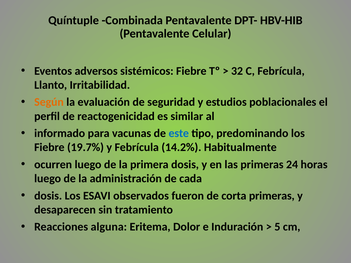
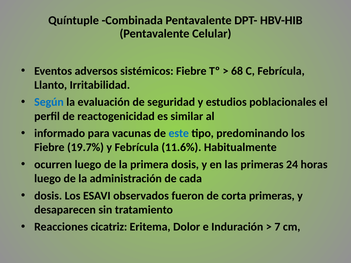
32: 32 -> 68 (237, 71)
Según colour: orange -> blue (49, 102)
14.2%: 14.2% -> 11.6% (181, 147)
alguna: alguna -> cicatriz (109, 227)
5: 5 -> 7 (277, 227)
